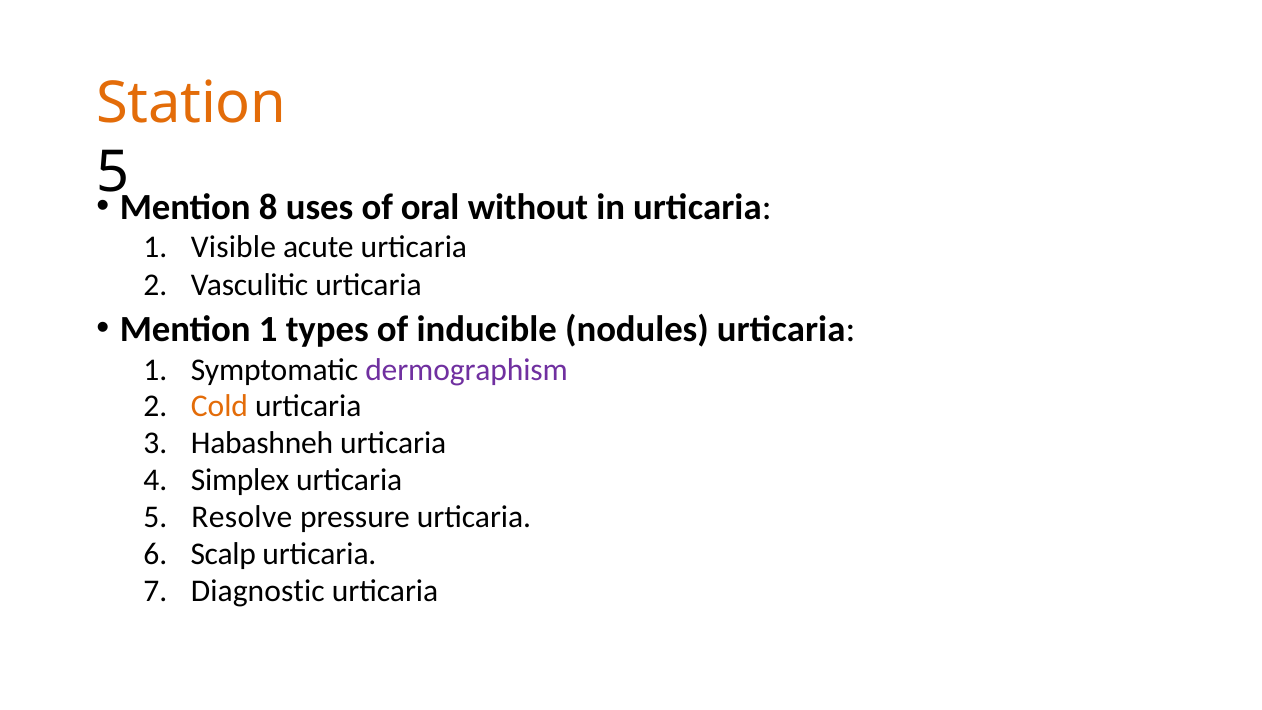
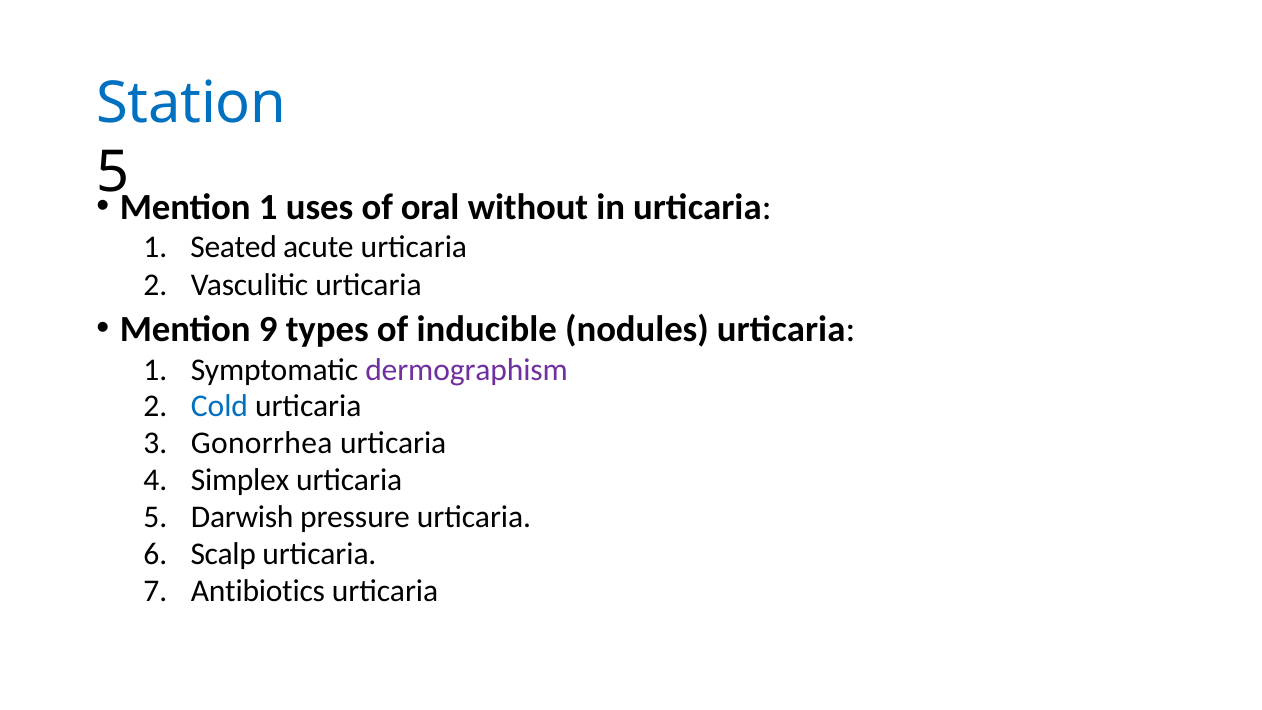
Station colour: orange -> blue (191, 103)
Mention 8: 8 -> 1 (268, 208)
Visible: Visible -> Seated (234, 247)
Mention 1: 1 -> 9 (268, 330)
Cold colour: orange -> blue (219, 406)
Habashneh: Habashneh -> Gonorrhea (262, 443)
Resolve: Resolve -> Darwish (242, 517)
Diagnostic: Diagnostic -> Antibiotics (258, 591)
